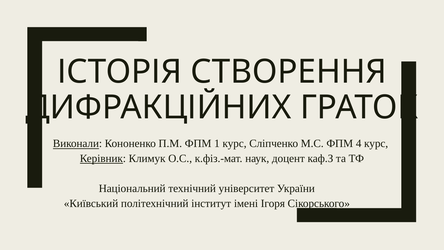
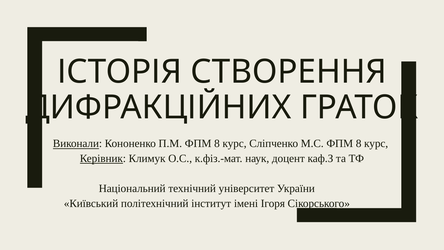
П.М ФПМ 1: 1 -> 8 (217, 143)
М.С ФПМ 4: 4 -> 8 (359, 143)
